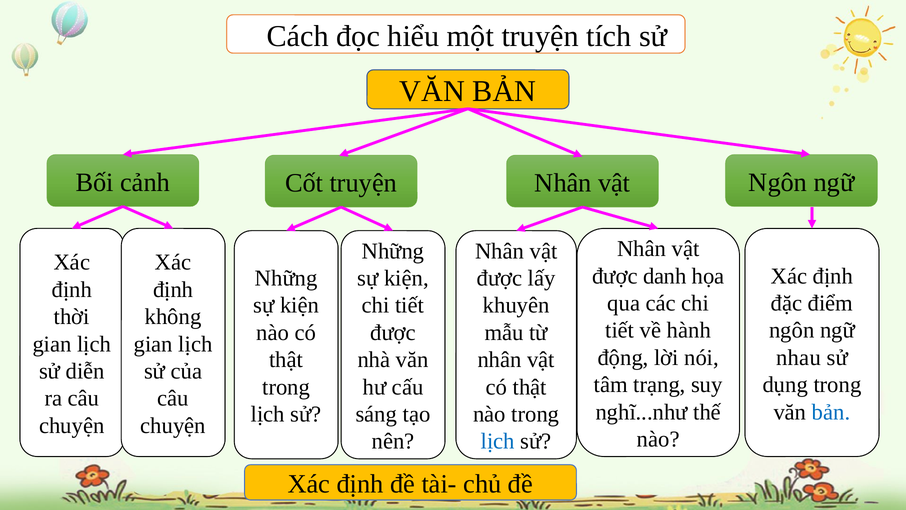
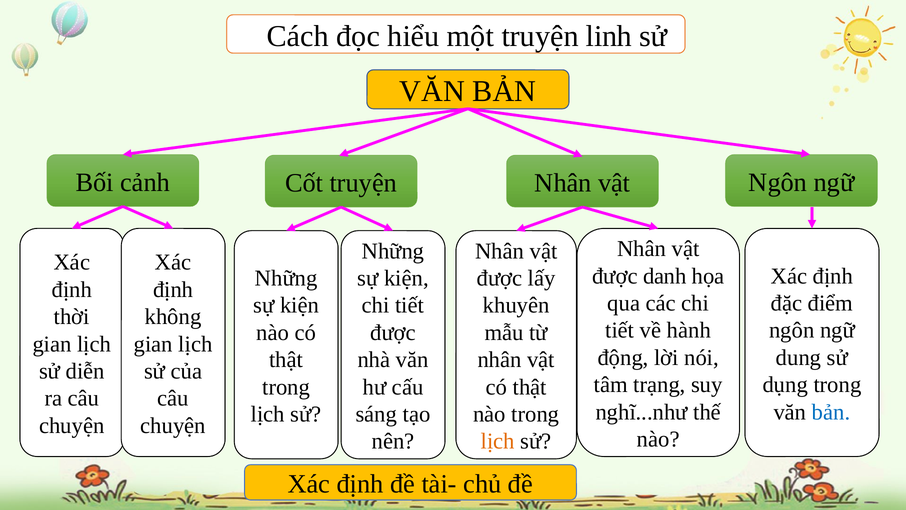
tích: tích -> linh (609, 36)
nhau: nhau -> dung (799, 357)
lịch colour: blue -> orange (498, 441)
